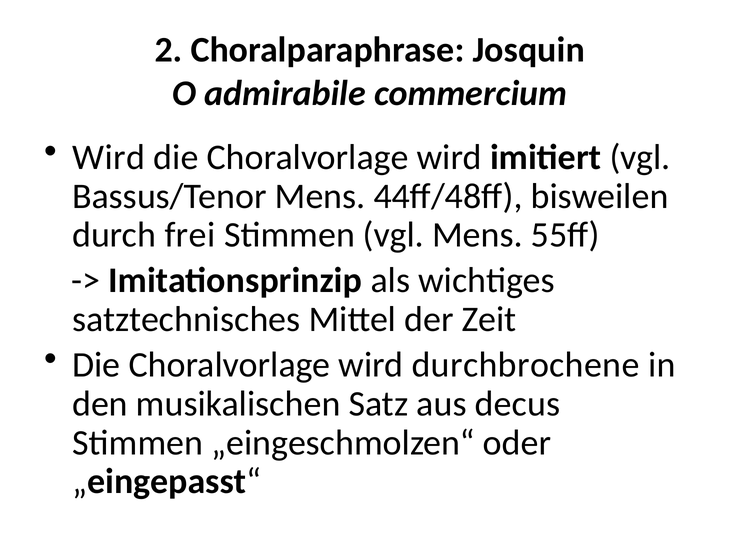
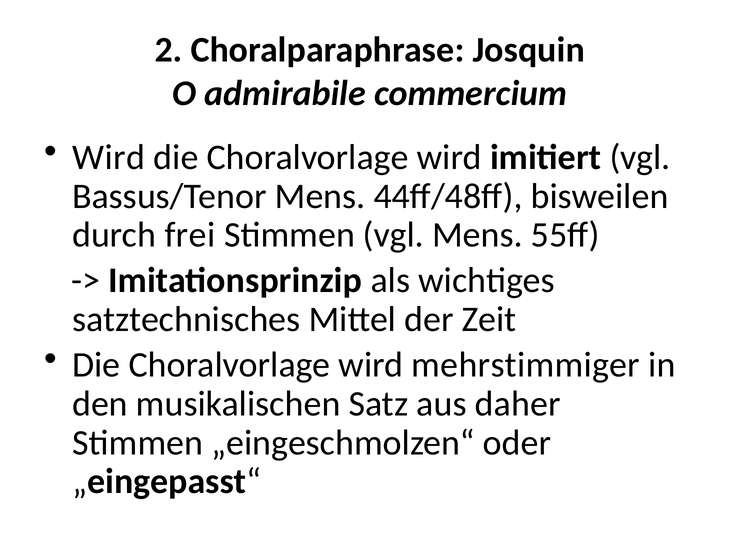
durchbrochene: durchbrochene -> mehrstimmiger (526, 365)
decus: decus -> daher (518, 404)
